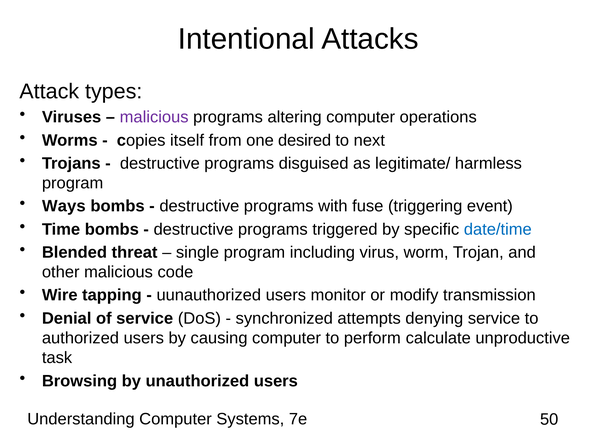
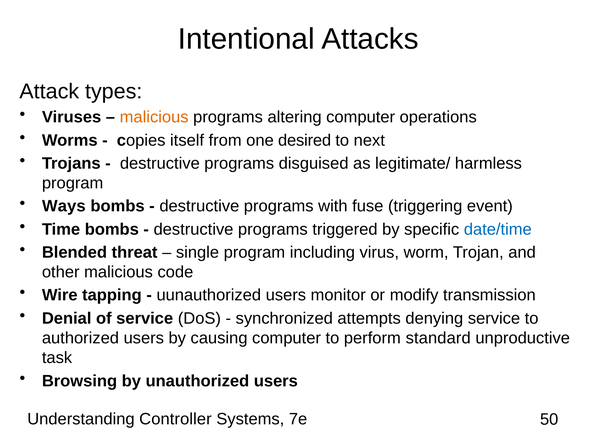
malicious colour: purple -> orange (154, 117)
calculate: calculate -> standard (438, 338)
Understanding Computer: Computer -> Controller (175, 420)
